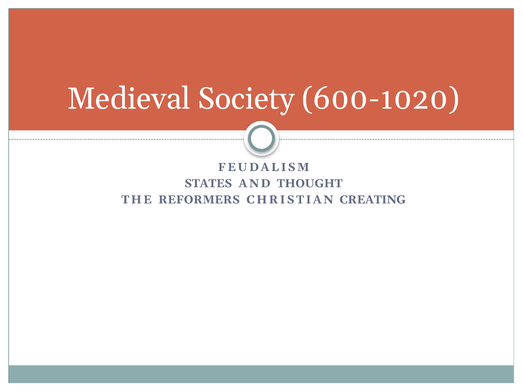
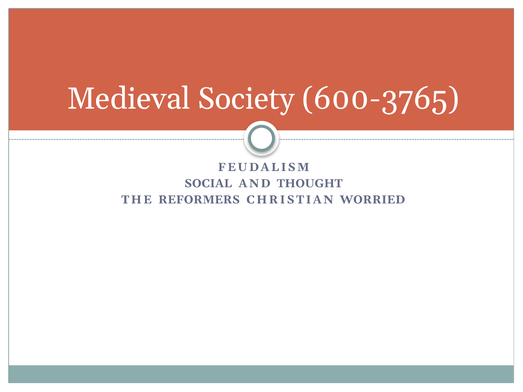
600-1020: 600-1020 -> 600-3765 (381, 99)
STATES: STATES -> SOCIAL (208, 184)
CREATING: CREATING -> WORRIED (373, 200)
